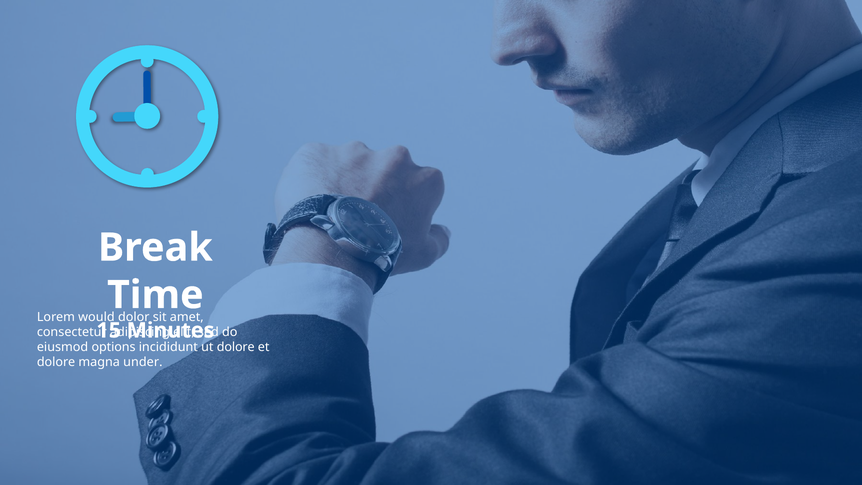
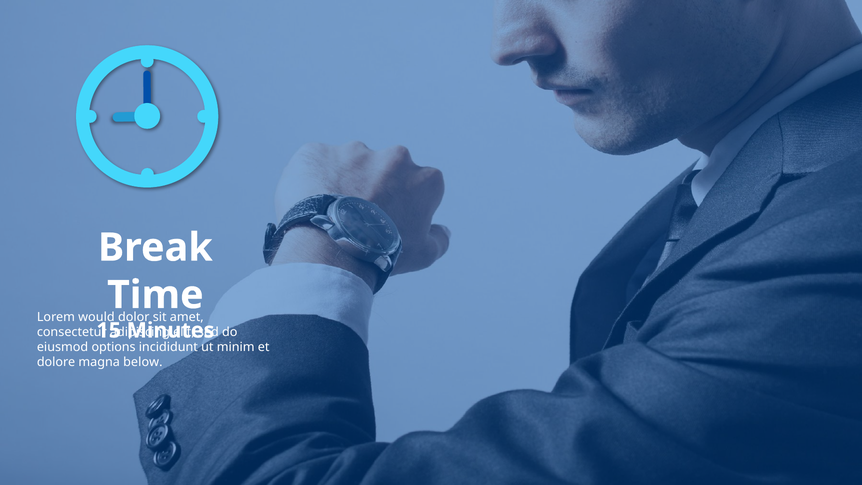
dolore: dolore -> minim (236, 347)
under: under -> below (143, 362)
